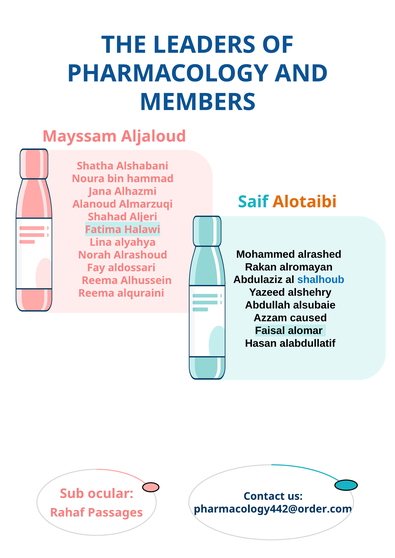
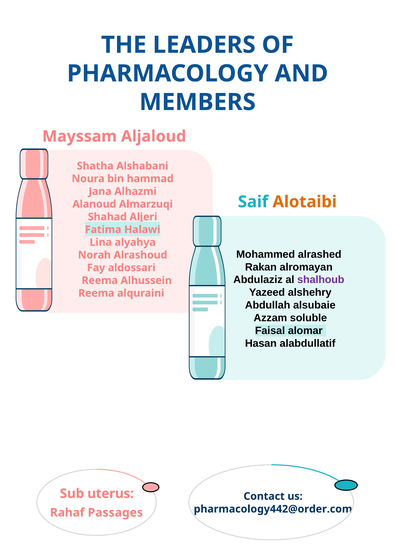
shalhoub colour: blue -> purple (321, 280)
caused: caused -> soluble (309, 318)
ocular: ocular -> uterus (111, 494)
